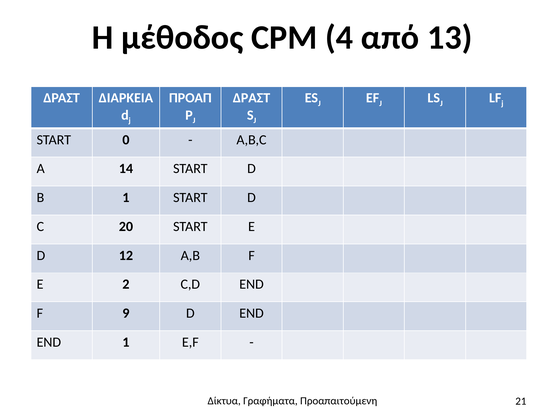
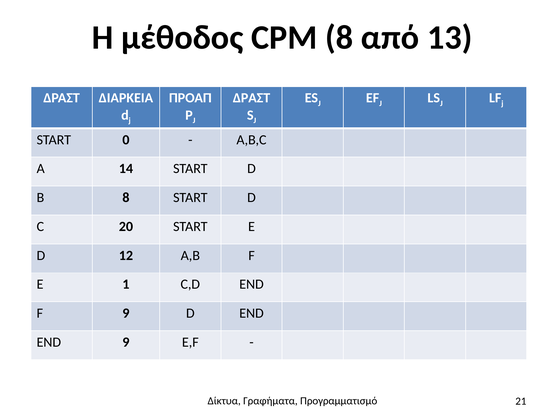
CPM 4: 4 -> 8 (339, 38)
B 1: 1 -> 8 (126, 198)
2: 2 -> 1 (126, 284)
END 1: 1 -> 9 (126, 342)
Προαπαιτούμενη: Προαπαιτούμενη -> Προγραμματισμό (339, 401)
